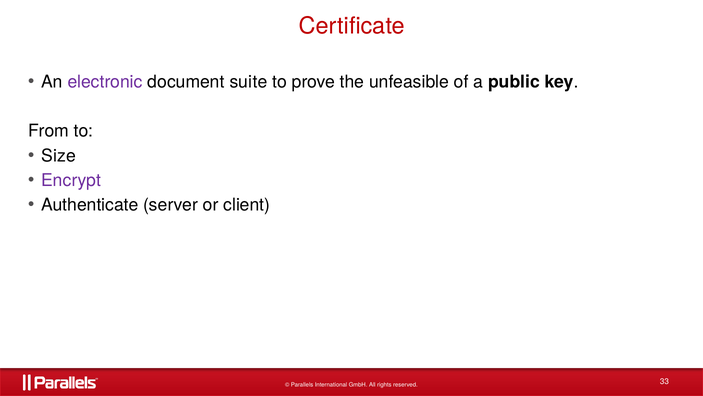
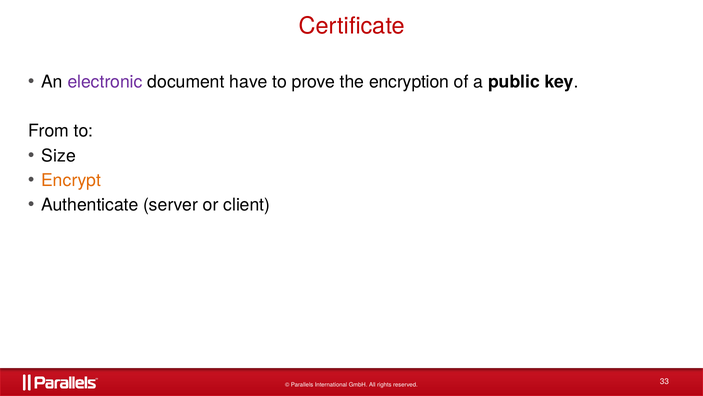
suite: suite -> have (249, 82)
unfeasible: unfeasible -> encryption (409, 82)
Encrypt colour: purple -> orange (71, 180)
